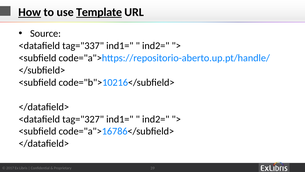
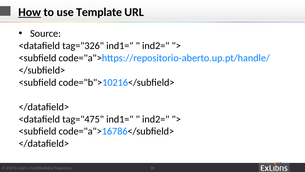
Template underline: present -> none (99, 12)
tag="337: tag="337 -> tag="326 (83, 46)
tag="327: tag="327 -> tag="475 (83, 119)
